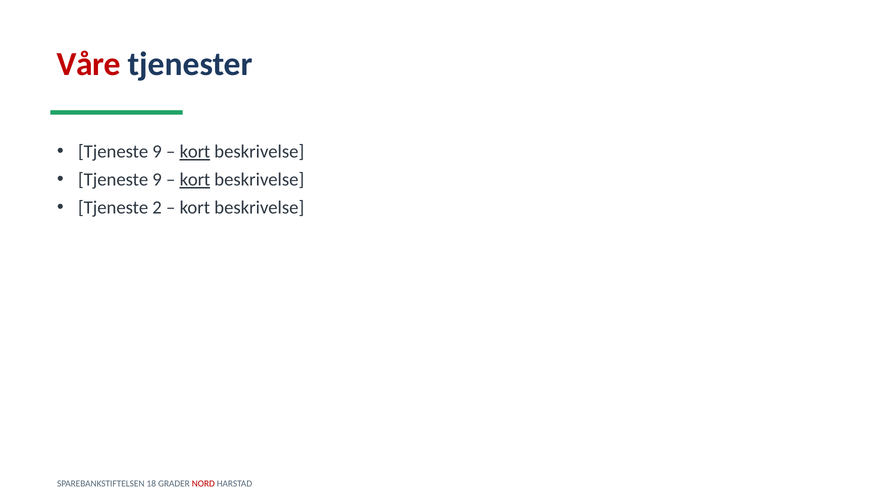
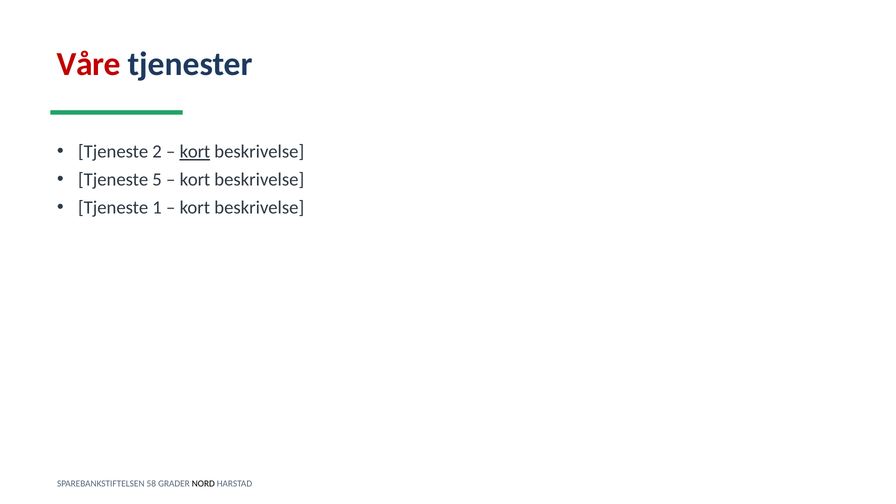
9: 9 -> 2 (157, 152)
9: 9 -> 5 (157, 180)
kort underline: present -> none (195, 180)
2: 2 -> 1 (157, 208)
18: 18 -> 58 (151, 484)
NORD colour: red -> black (203, 484)
